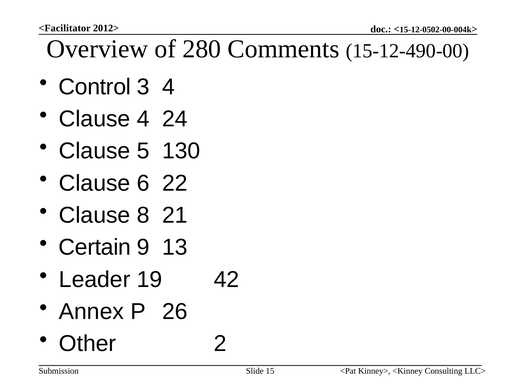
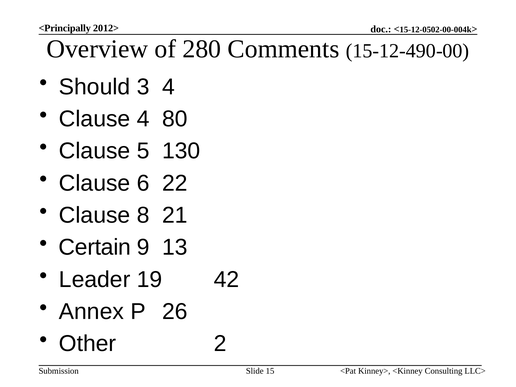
<Facilitator: <Facilitator -> <Principally (65, 28)
Control: Control -> Should (95, 87)
24: 24 -> 80 (175, 119)
